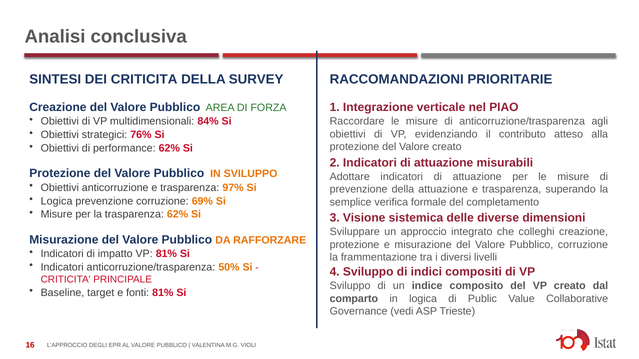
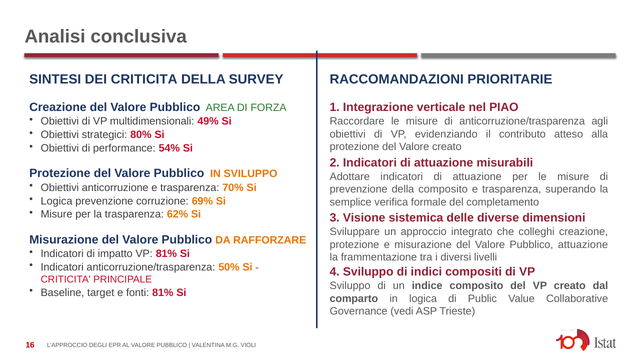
84%: 84% -> 49% (208, 122)
76%: 76% -> 80% (141, 135)
performance 62%: 62% -> 54% (169, 148)
97%: 97% -> 70% (233, 188)
della attuazione: attuazione -> composito (443, 190)
Pubblico corruzione: corruzione -> attuazione (583, 245)
